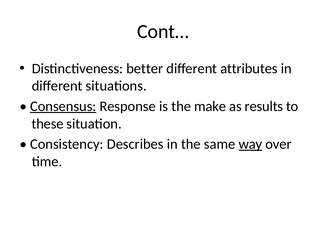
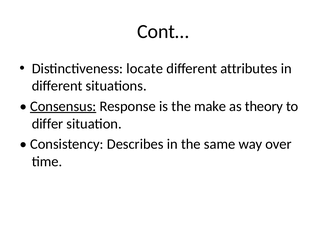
better: better -> locate (145, 68)
results: results -> theory (264, 106)
these: these -> differ (48, 123)
way underline: present -> none (250, 144)
